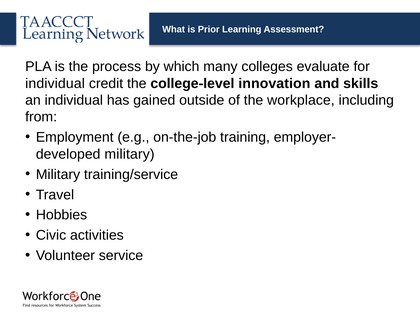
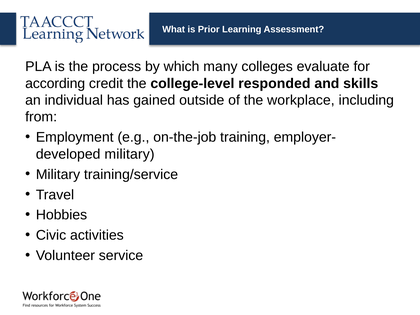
individual: individual -> according (55, 83)
innovation: innovation -> responded (274, 83)
